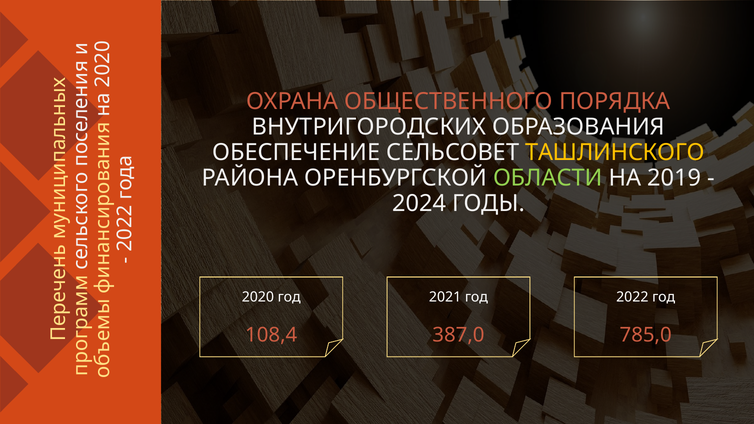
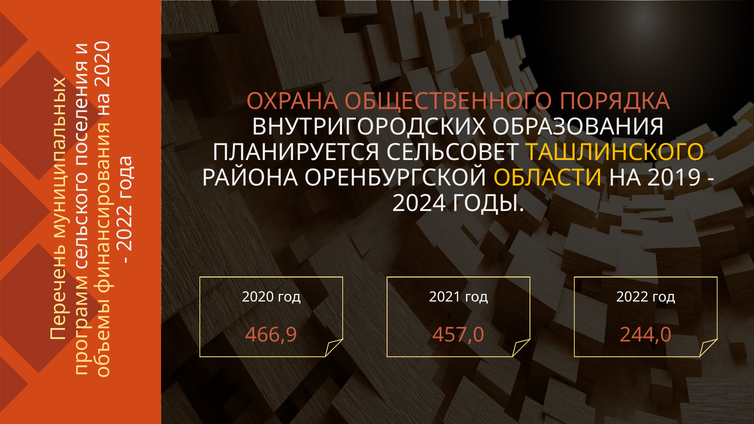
ОБЕСПЕЧЕНИЕ: ОБЕСПЕЧЕНИЕ -> ПЛАНИРУЕТСЯ (296, 152)
ОБЛАСТИ colour: light green -> yellow (548, 178)
108,4: 108,4 -> 466,9 (271, 335)
387,0: 387,0 -> 457,0 (458, 335)
785,0: 785,0 -> 244,0 (646, 335)
